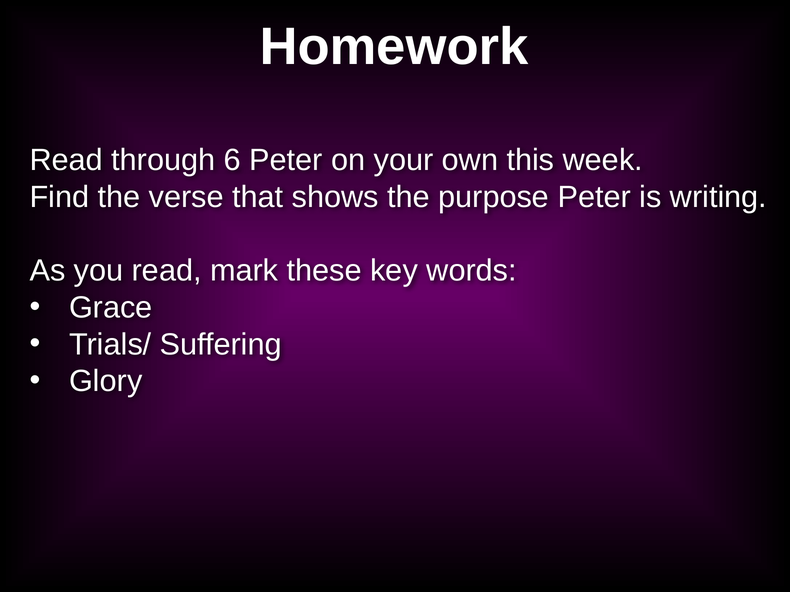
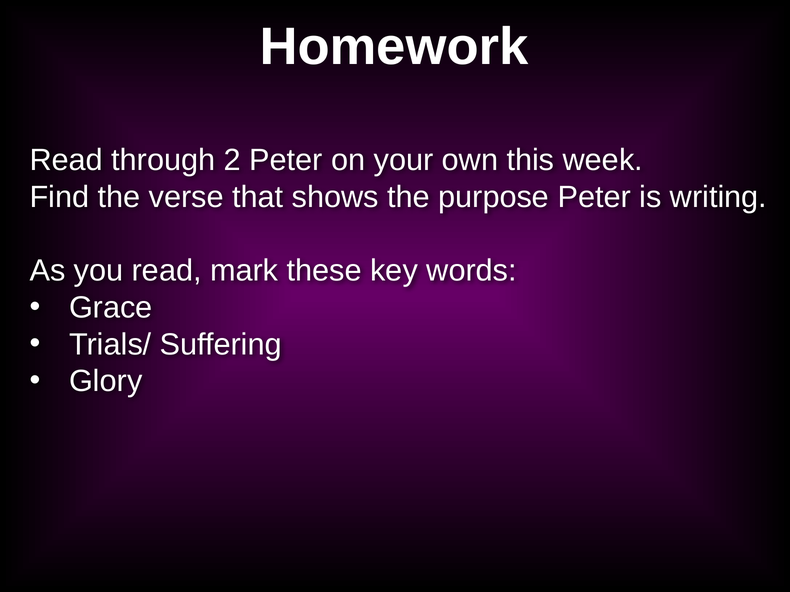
6: 6 -> 2 (232, 160)
